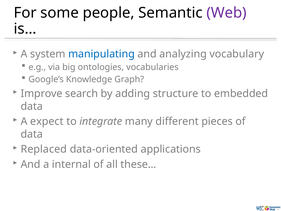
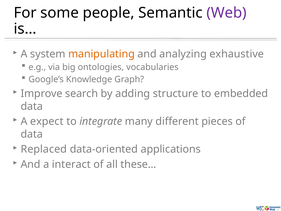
manipulating colour: blue -> orange (102, 54)
vocabulary: vocabulary -> exhaustive (237, 54)
internal: internal -> interact (71, 164)
